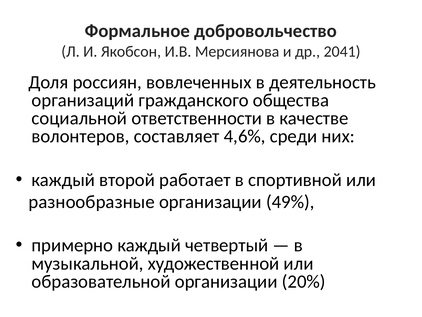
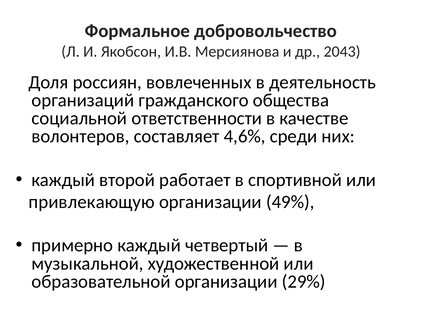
2041: 2041 -> 2043 (342, 51)
разнообразные: разнообразные -> привлекающую (92, 202)
20%: 20% -> 29% (304, 281)
